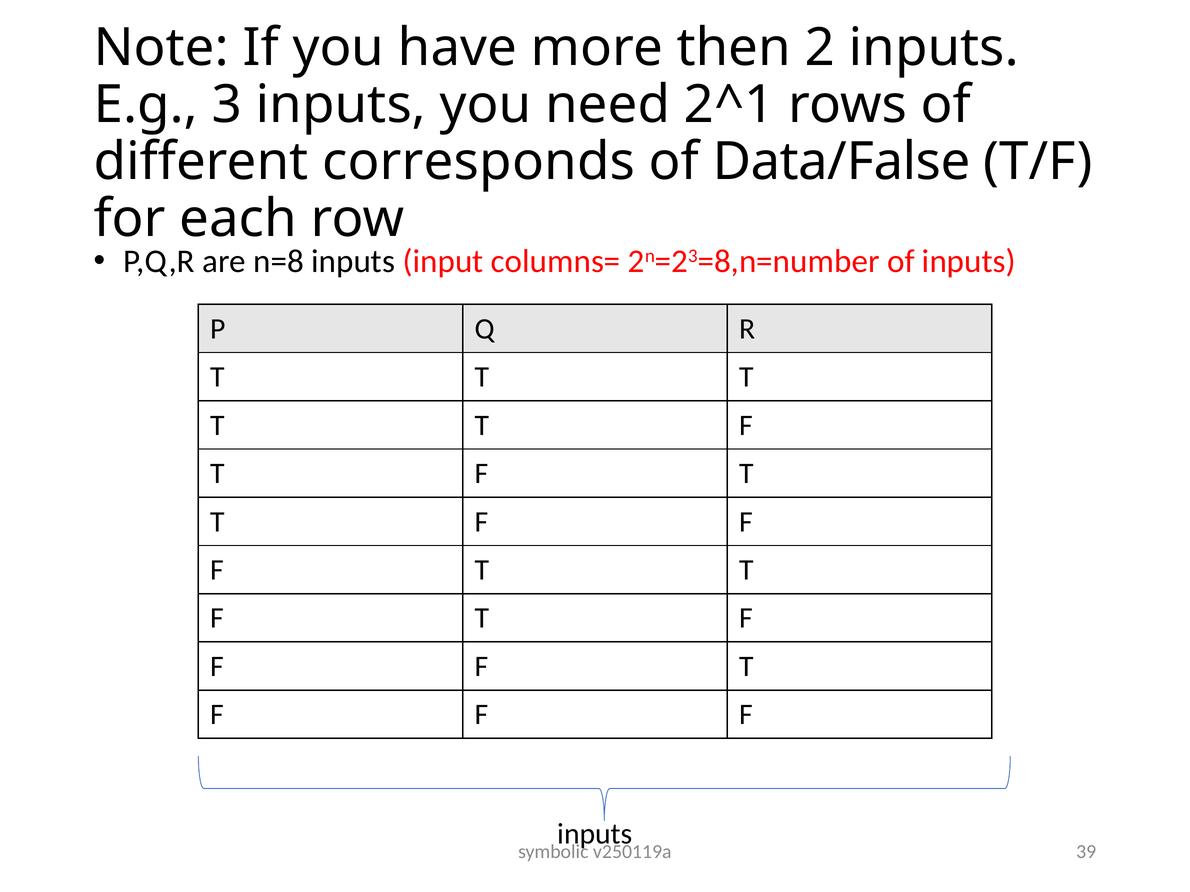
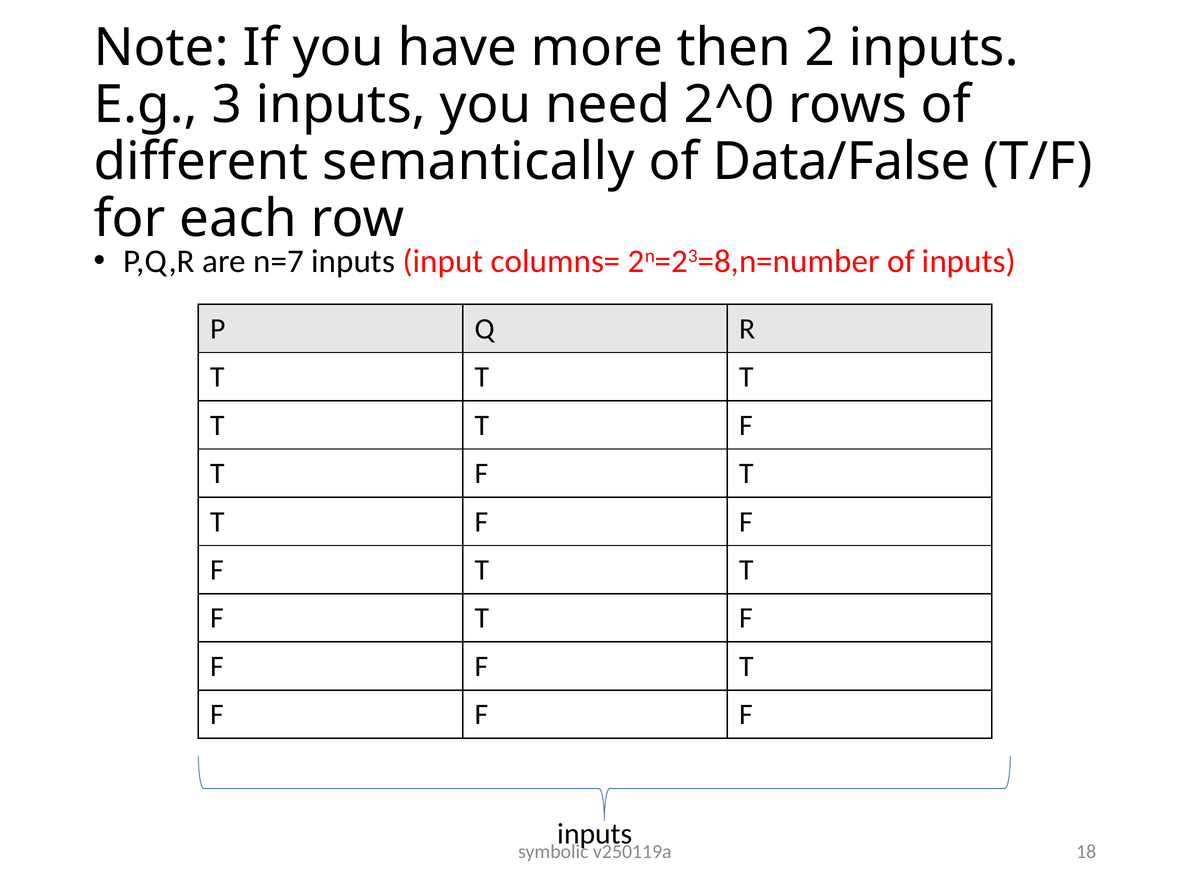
2^1: 2^1 -> 2^0 (729, 105)
corresponds: corresponds -> semantically (479, 162)
n=8: n=8 -> n=7 (279, 261)
39: 39 -> 18 (1086, 852)
